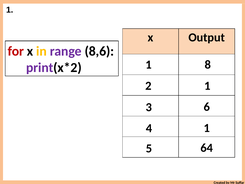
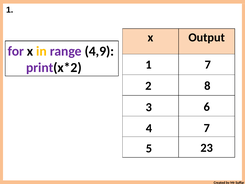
for colour: red -> purple (16, 51)
8,6: 8,6 -> 4,9 (99, 51)
1 8: 8 -> 7 (208, 65)
2 1: 1 -> 8 (207, 86)
4 1: 1 -> 7 (207, 128)
64: 64 -> 23 (207, 148)
